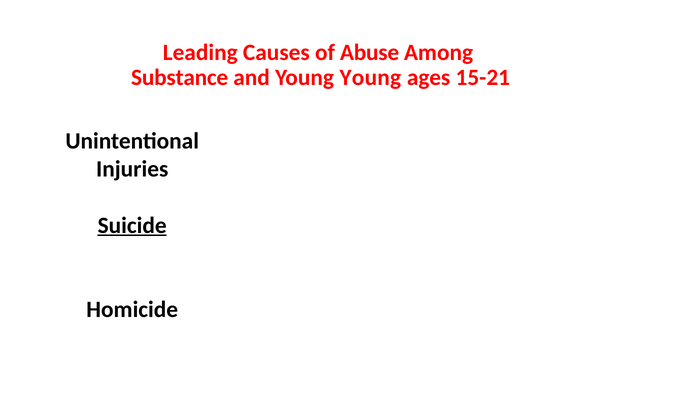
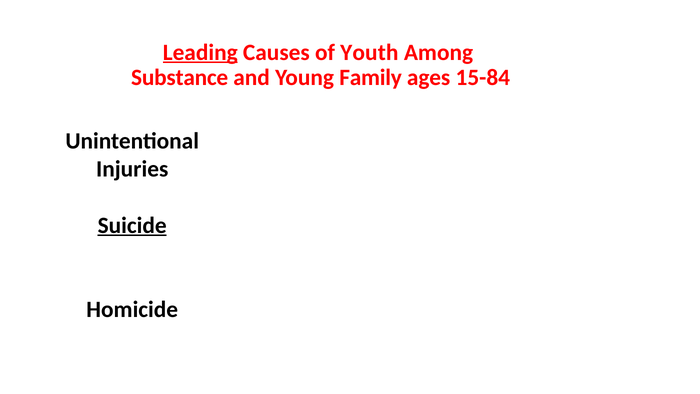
Leading underline: none -> present (200, 52)
Abuse: Abuse -> Youth (369, 52)
Young Young: Young -> Family (371, 78)
15-21: 15-21 -> 15-84 (483, 78)
